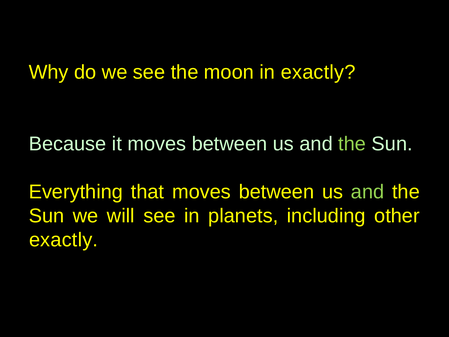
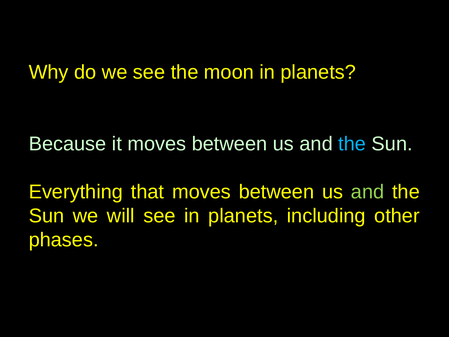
moon in exactly: exactly -> planets (318, 72)
the colour: light green -> light blue (352, 144)
exactly: exactly -> phases (64, 240)
